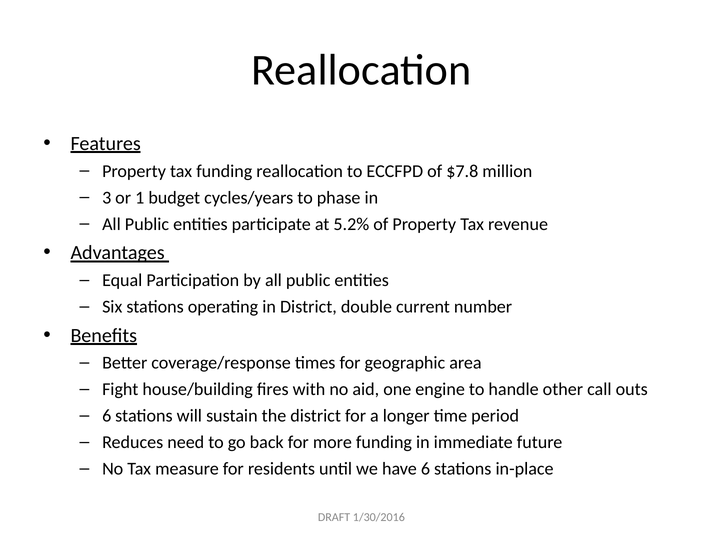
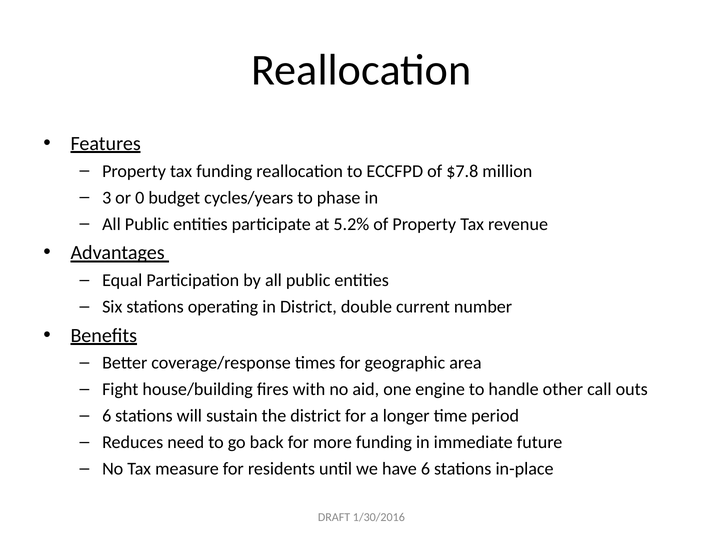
1: 1 -> 0 (140, 198)
